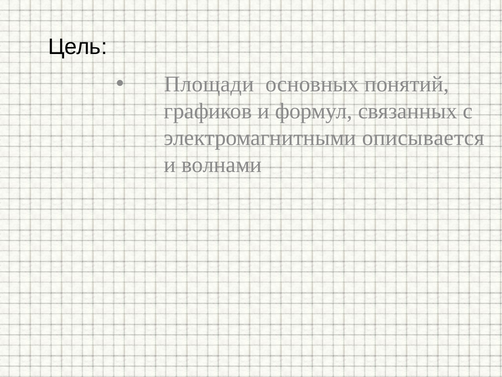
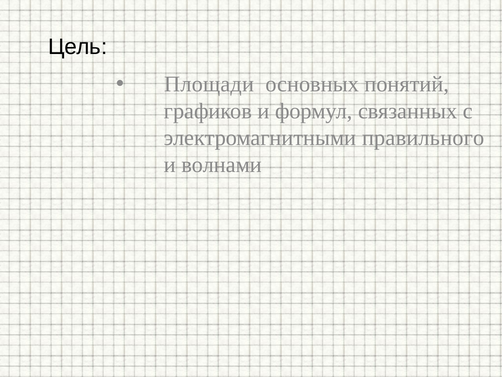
описывается: описывается -> правильного (423, 138)
